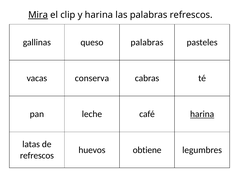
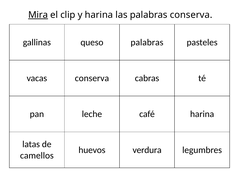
palabras refrescos: refrescos -> conserva (191, 15)
harina underline: present -> none (202, 114)
obtiene: obtiene -> verdura (147, 150)
refrescos: refrescos -> camellos (37, 156)
